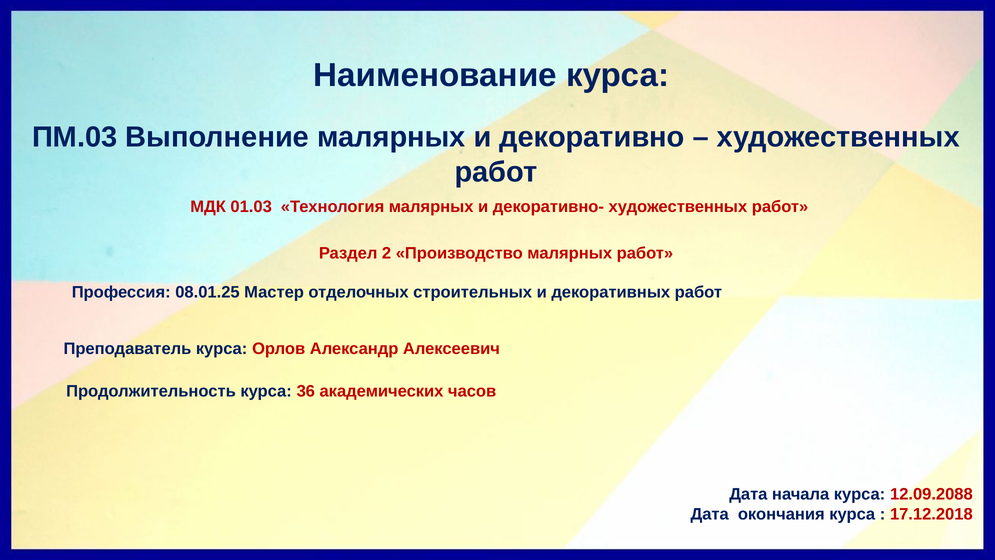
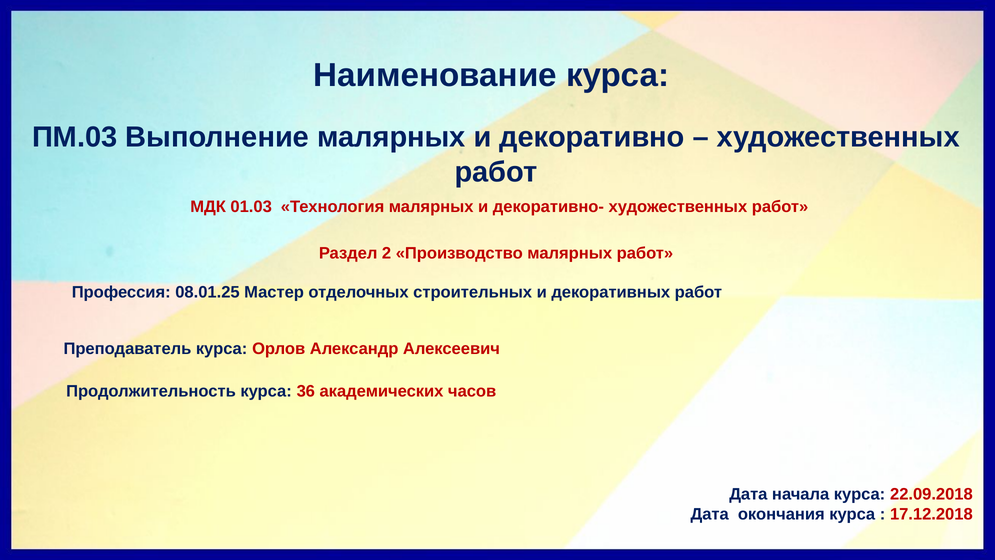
12.09.2088: 12.09.2088 -> 22.09.2018 (931, 494)
